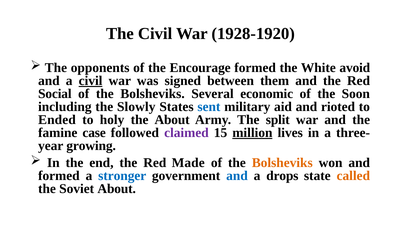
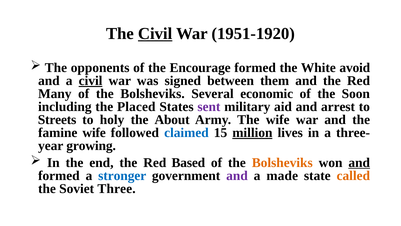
Civil underline: none -> present (155, 34)
1928-1920: 1928-1920 -> 1951-1920 (253, 34)
Social: Social -> Many (55, 94)
Slowly: Slowly -> Placed (136, 107)
sent colour: blue -> purple (209, 107)
rioted: rioted -> arrest (338, 107)
Ended: Ended -> Streets (57, 120)
The split: split -> wife (278, 120)
famine case: case -> wife (94, 133)
claimed colour: purple -> blue (186, 133)
Made: Made -> Based (188, 162)
and underline: none -> present (359, 162)
and colour: blue -> purple (237, 175)
drops: drops -> made (282, 175)
Soviet About: About -> Three (117, 188)
